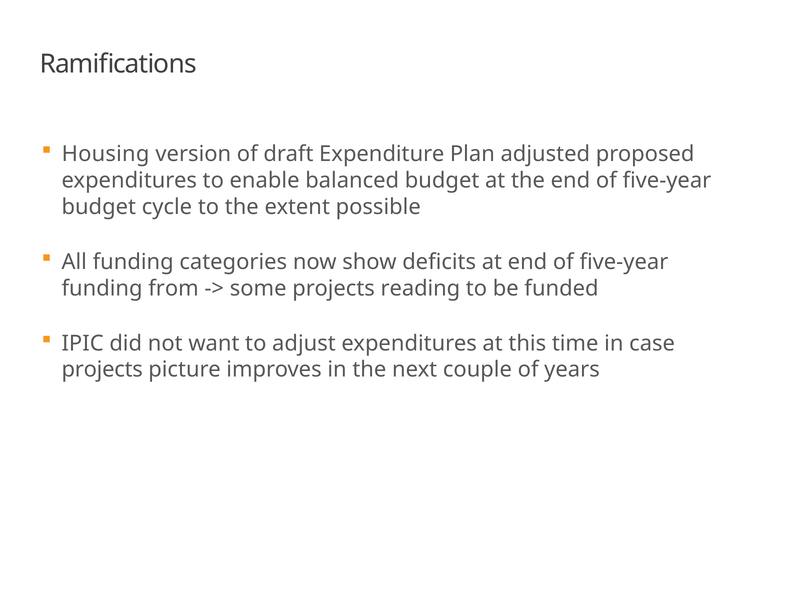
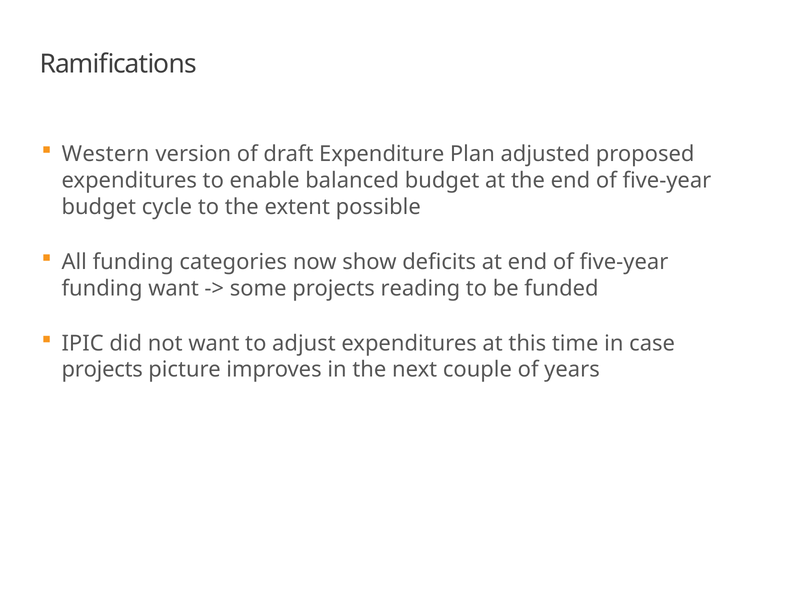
Housing: Housing -> Western (106, 154)
funding from: from -> want (174, 288)
